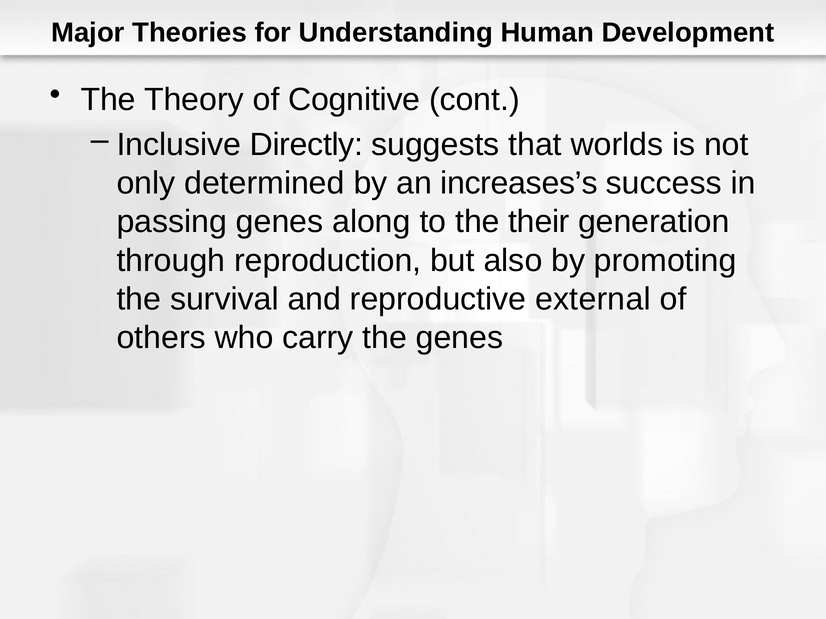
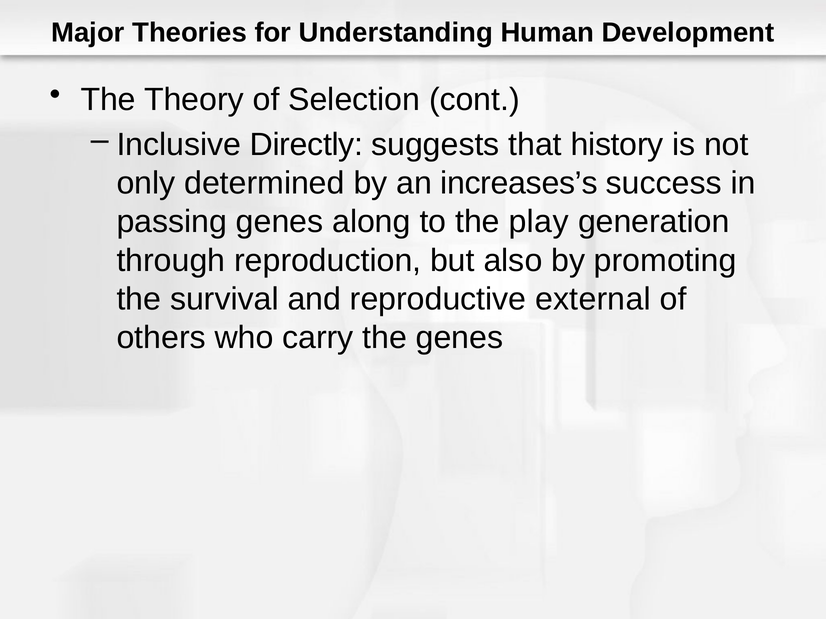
Cognitive: Cognitive -> Selection (354, 100)
worlds: worlds -> history (617, 145)
their: their -> play (539, 222)
